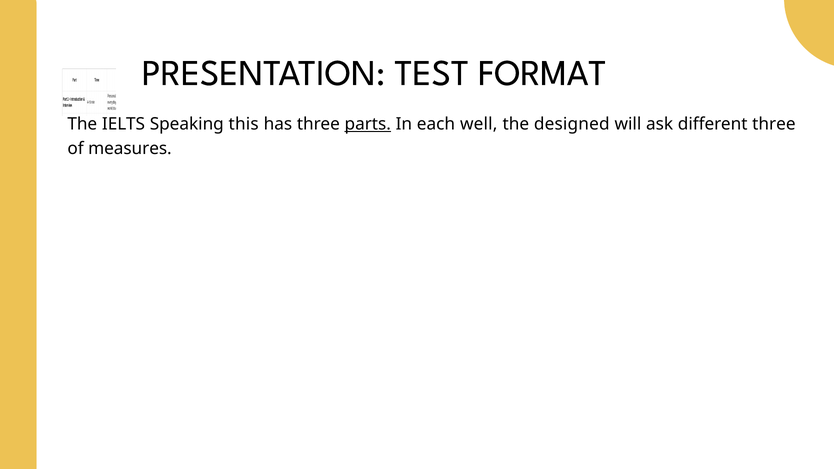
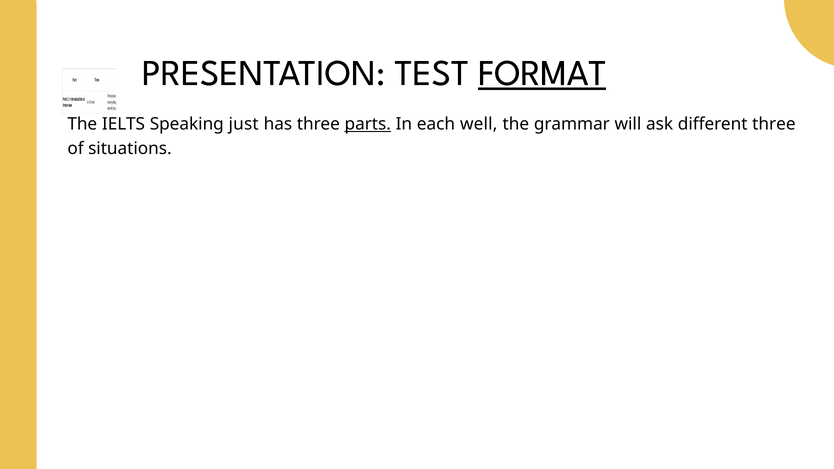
FORMAT underline: none -> present (542, 73)
this: this -> just (244, 124)
designed: designed -> grammar (572, 124)
measures: measures -> situations (130, 148)
